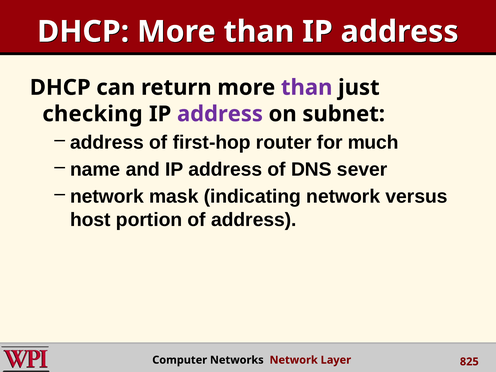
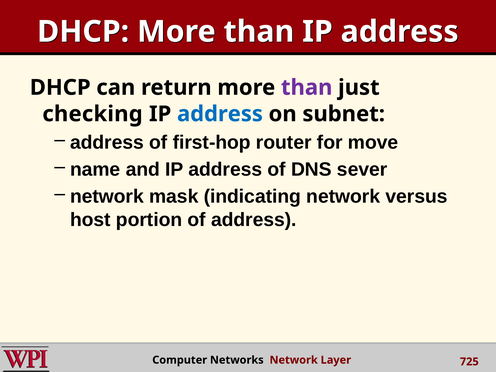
address colour: purple -> blue (220, 114)
much: much -> move (373, 142)
825: 825 -> 725 (469, 362)
